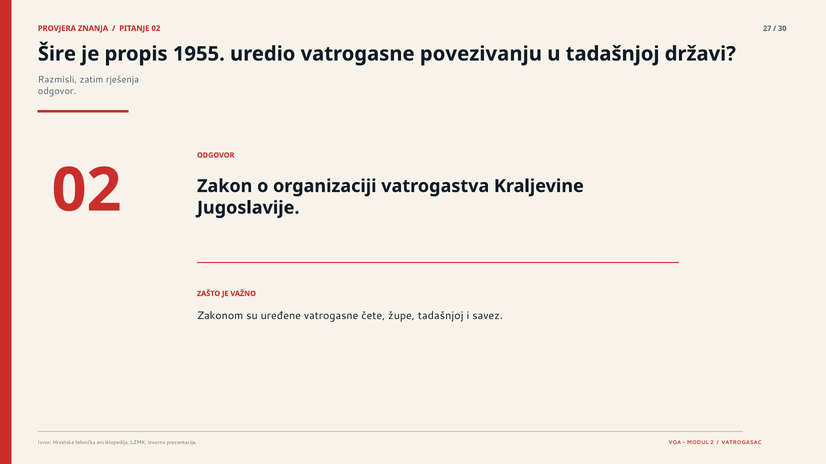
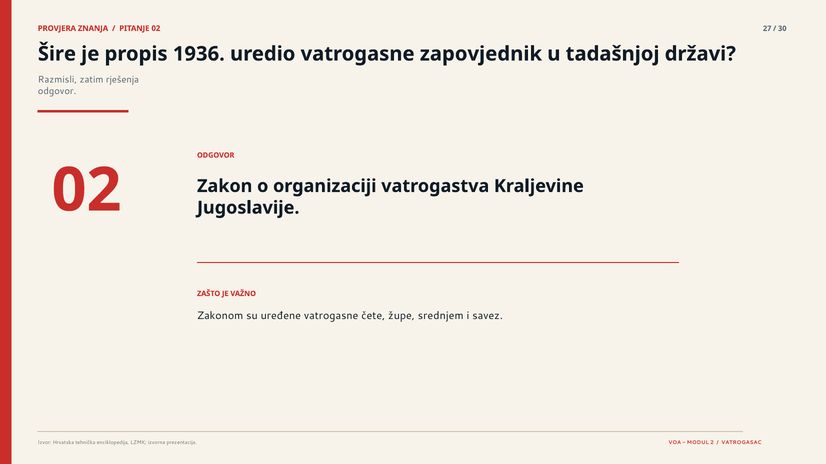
1955: 1955 -> 1936 (199, 54)
povezivanju: povezivanju -> zapovjednik (481, 54)
župe tadašnjoj: tadašnjoj -> srednjem (441, 316)
